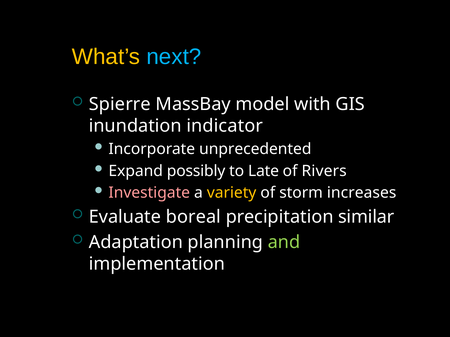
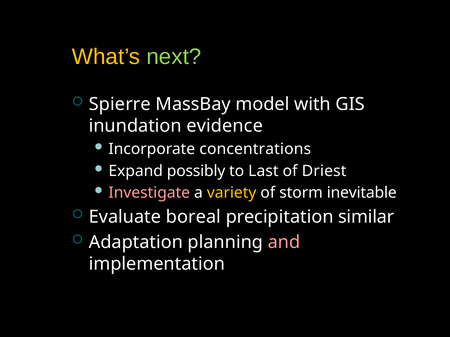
next colour: light blue -> light green (174, 57)
indicator: indicator -> evidence (225, 126)
unprecedented: unprecedented -> concentrations (255, 149)
Late: Late -> Last (263, 171)
Rivers: Rivers -> Driest (324, 171)
increases: increases -> inevitable (362, 193)
and colour: light green -> pink (284, 242)
